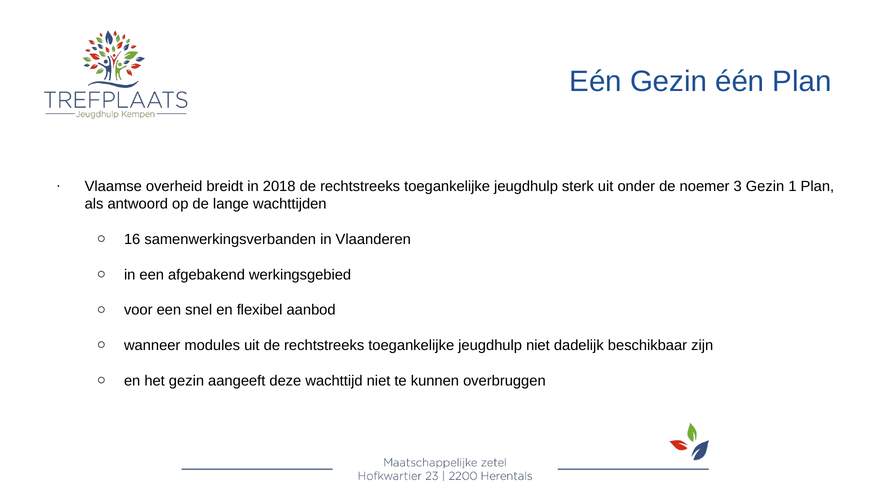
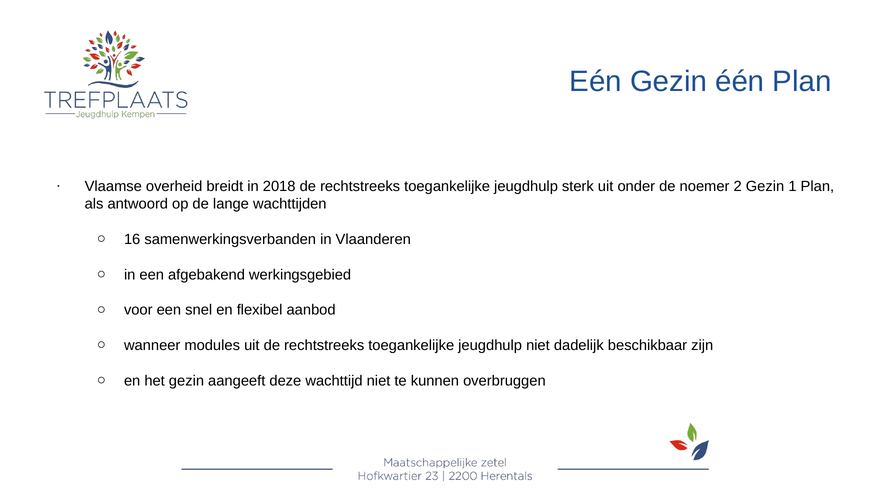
3: 3 -> 2 (738, 186)
